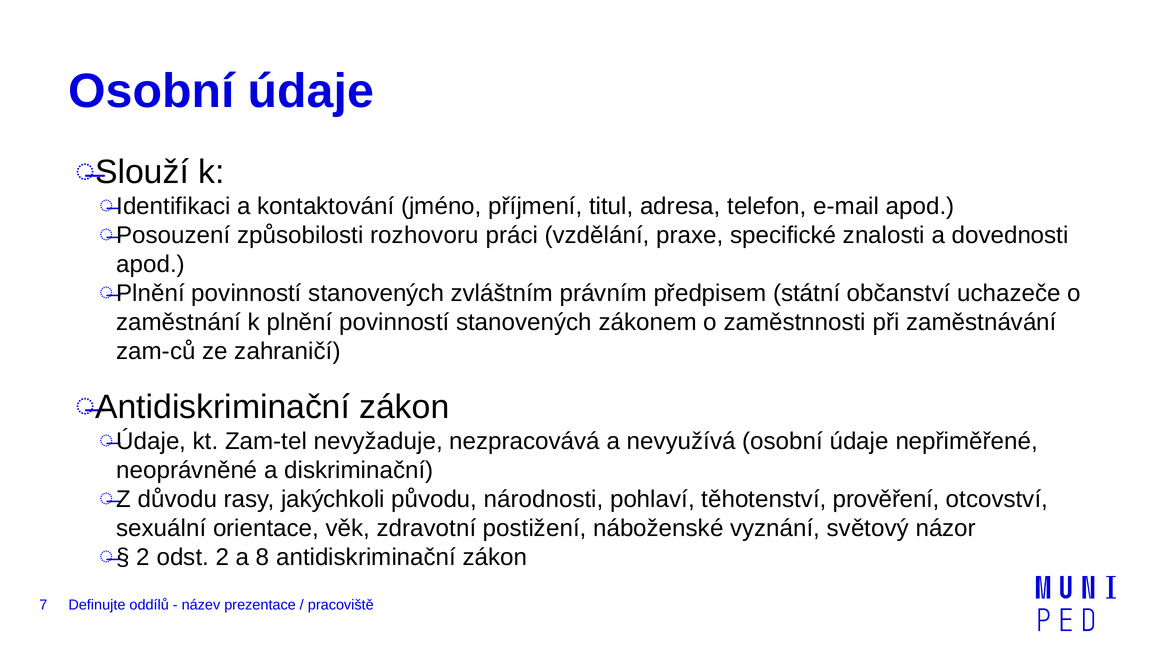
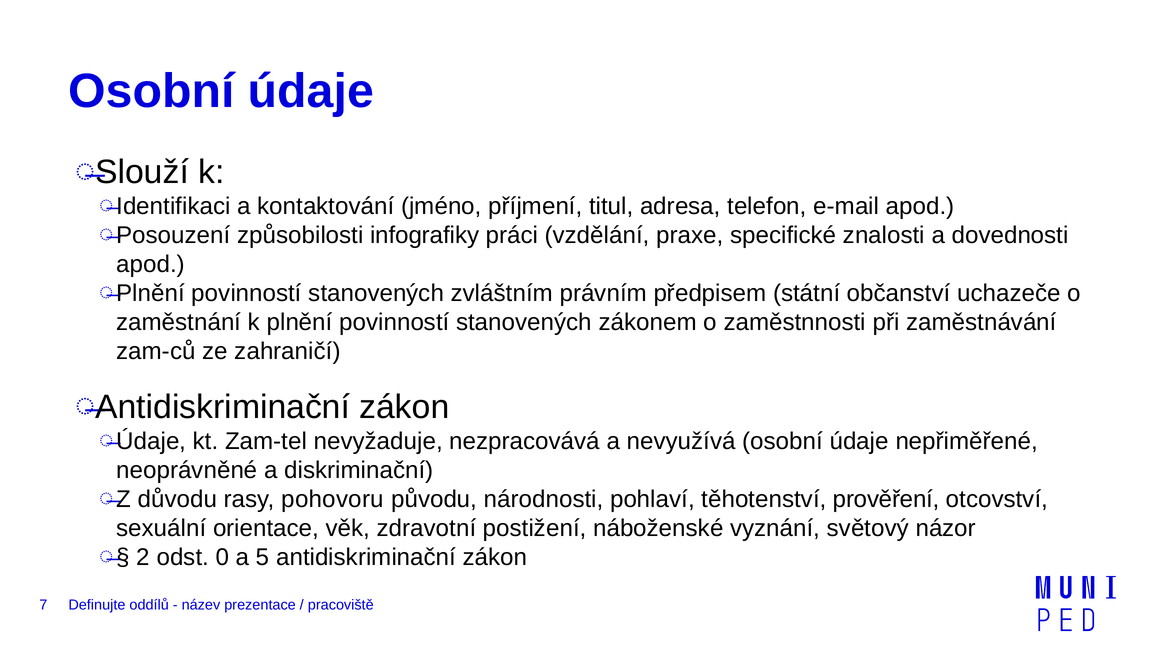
rozhovoru: rozhovoru -> infografiky (425, 235)
jakýchkoli: jakýchkoli -> pohovoru (333, 499)
odst 2: 2 -> 0 (222, 557)
8: 8 -> 5 (263, 557)
